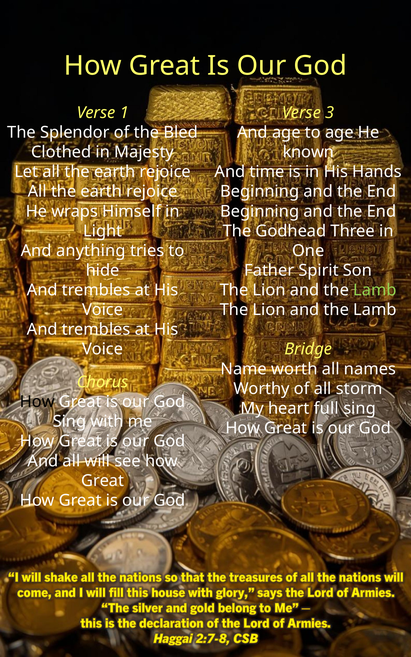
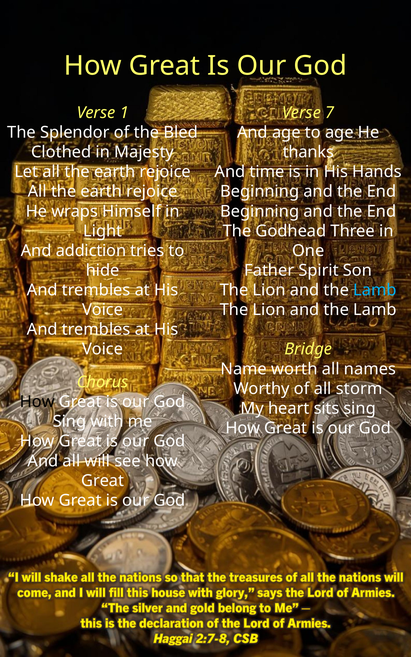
3: 3 -> 7 (330, 113)
known: known -> thanks (308, 152)
anything: anything -> addiction (91, 251)
Lamb colour: light green -> light blue (375, 290)
full: full -> sits (327, 409)
